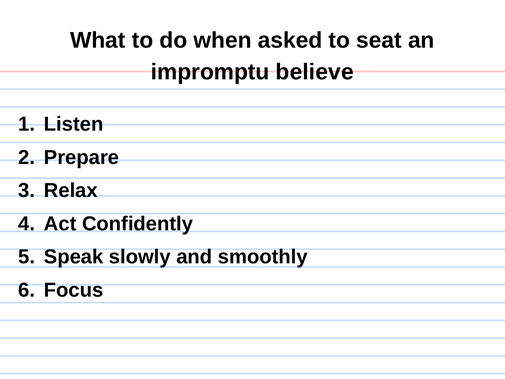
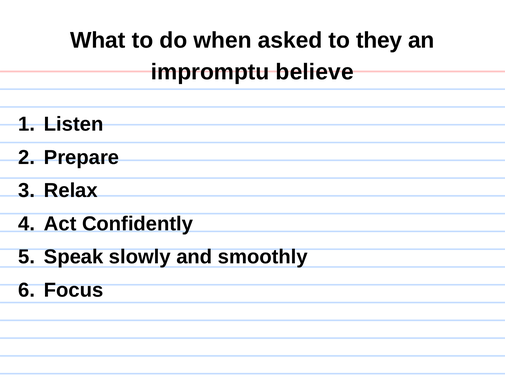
seat: seat -> they (379, 40)
